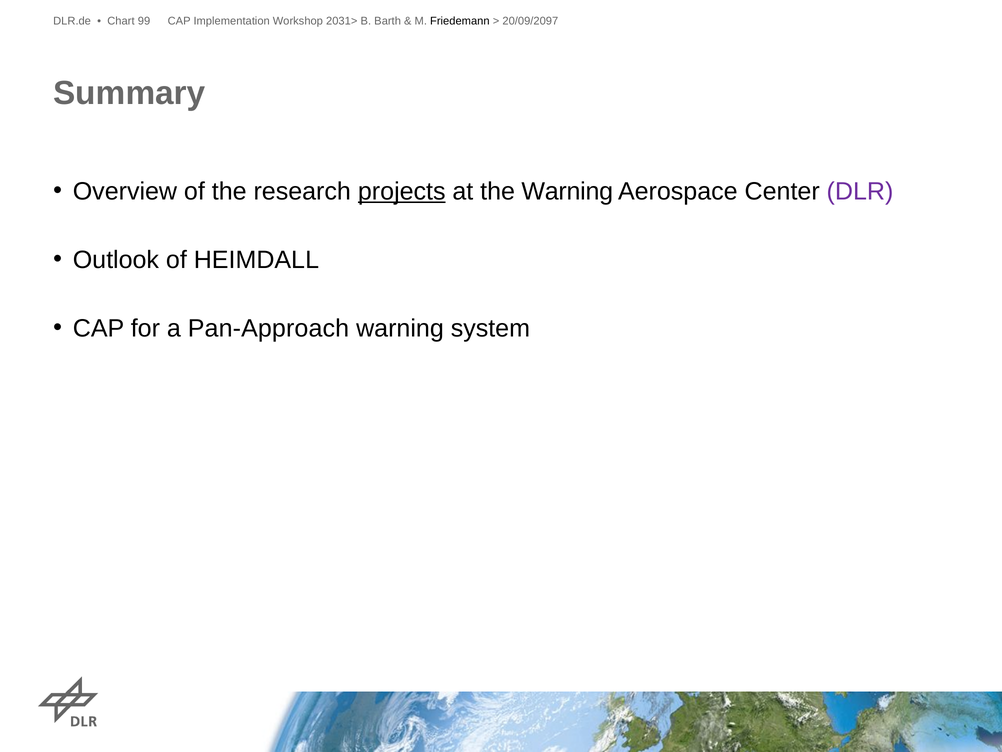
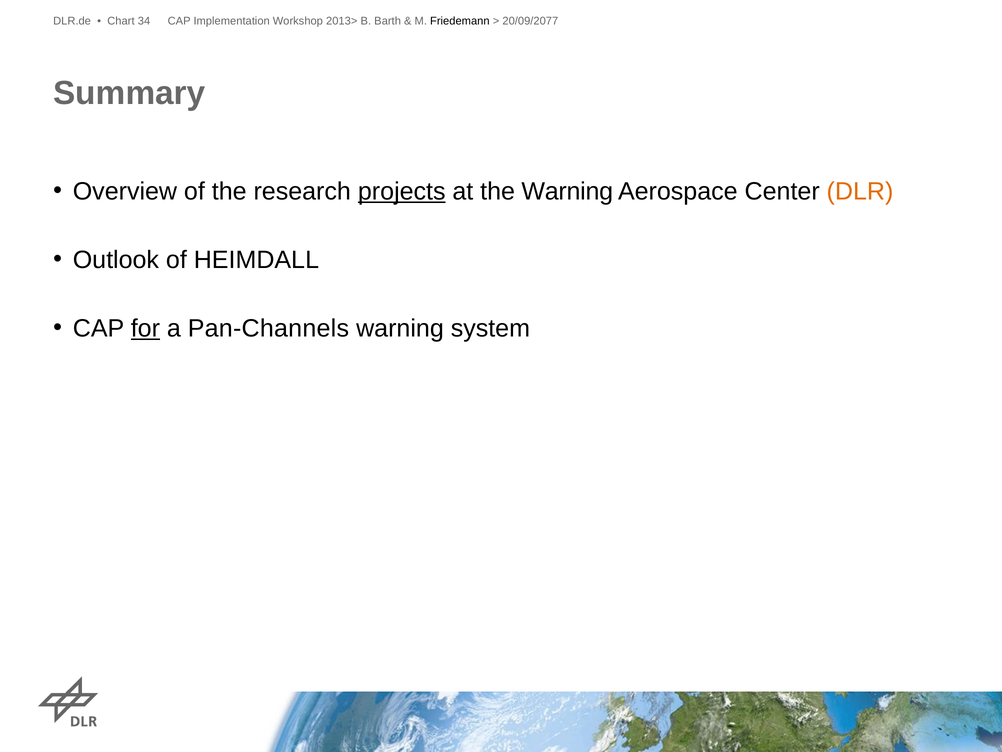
99: 99 -> 34 (144, 21)
2031>: 2031> -> 2013> (342, 21)
20/09/2097: 20/09/2097 -> 20/09/2077 (530, 21)
DLR colour: purple -> orange (860, 191)
for underline: none -> present (145, 328)
Pan-Approach: Pan-Approach -> Pan-Channels (268, 328)
